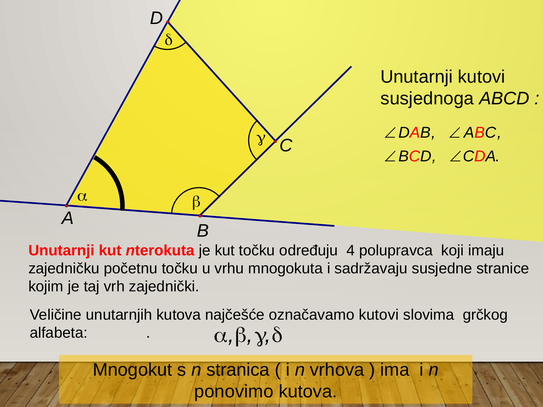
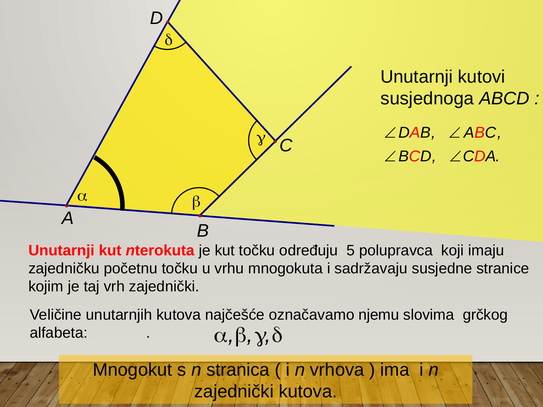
4: 4 -> 5 (351, 251)
označavamo kutovi: kutovi -> njemu (379, 315)
ponovimo: ponovimo -> zajednički (234, 392)
